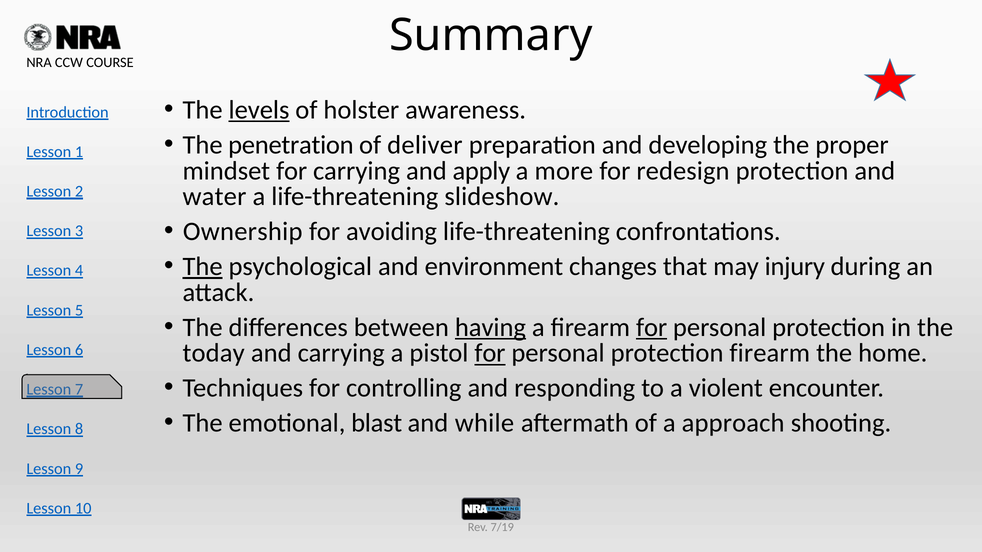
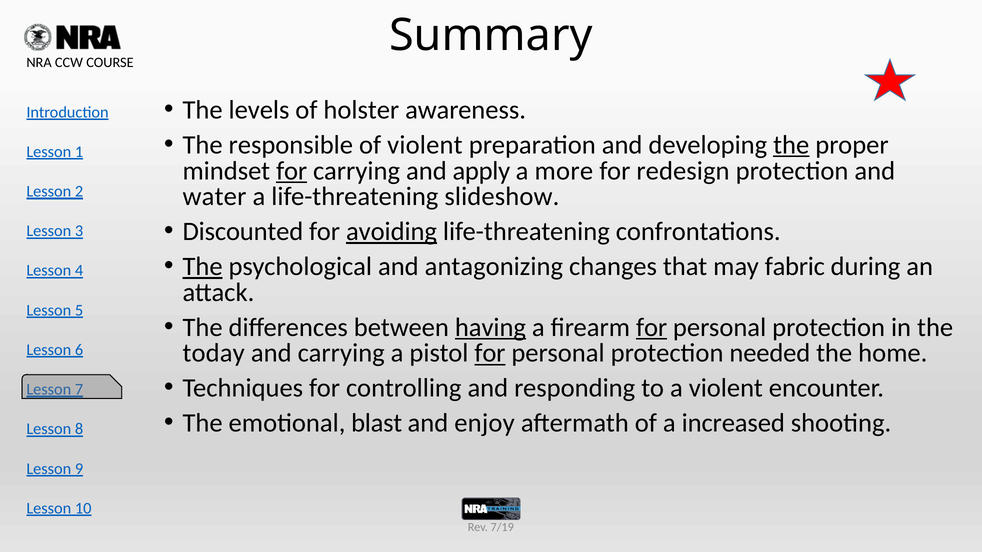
levels underline: present -> none (259, 110)
penetration: penetration -> responsible (291, 145)
of deliver: deliver -> violent (425, 145)
the underline: none -> present (791, 145)
for underline: none -> present (292, 171)
Ownership: Ownership -> Discounted (243, 232)
avoiding underline: none -> present (392, 232)
environment: environment -> antagonizing (494, 267)
injury: injury -> fabric (795, 267)
protection firearm: firearm -> needed (770, 353)
while: while -> enjoy (484, 423)
approach: approach -> increased (733, 423)
